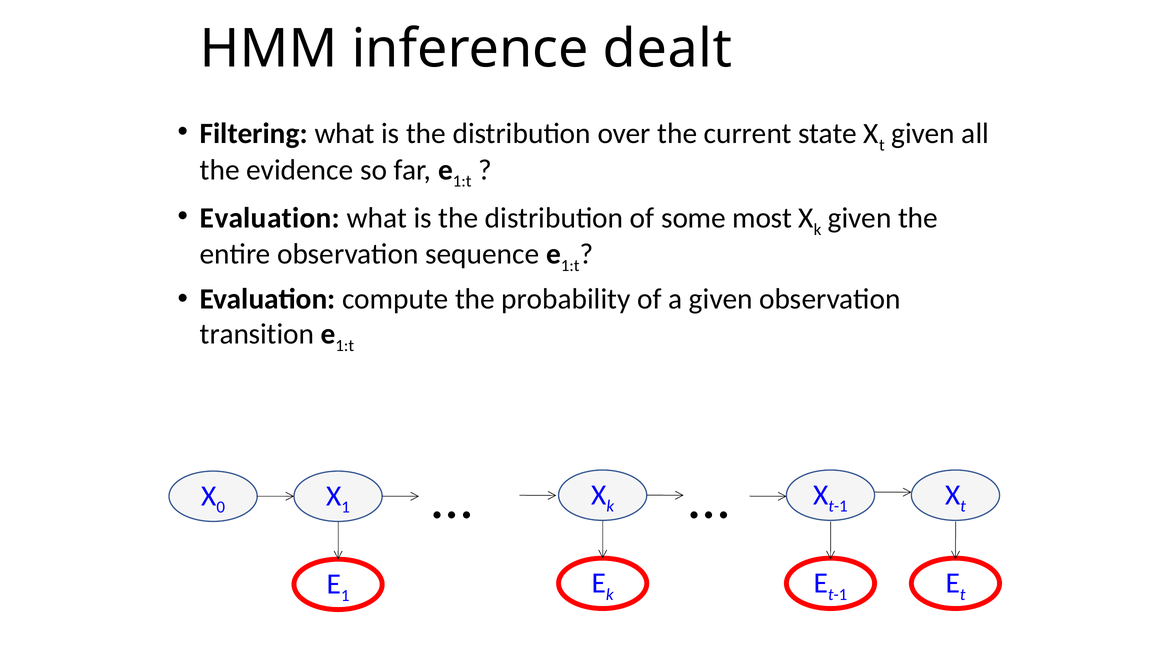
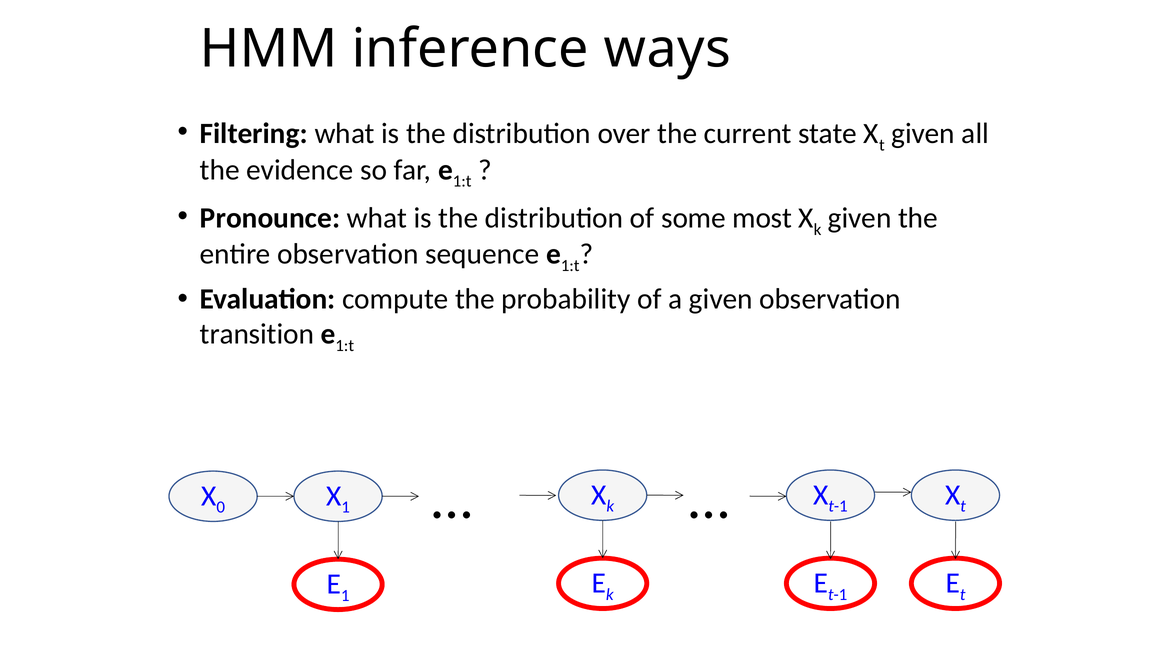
dealt: dealt -> ways (668, 49)
Evaluation: Evaluation -> Pronounce (270, 218)
